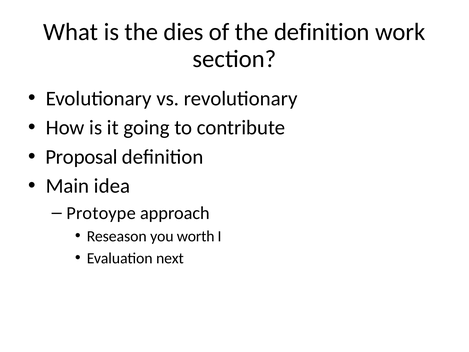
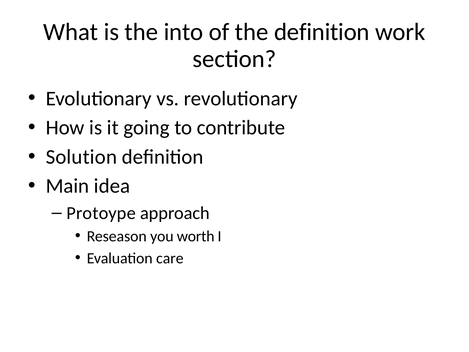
dies: dies -> into (184, 32)
Proposal: Proposal -> Solution (81, 157)
next: next -> care (170, 258)
